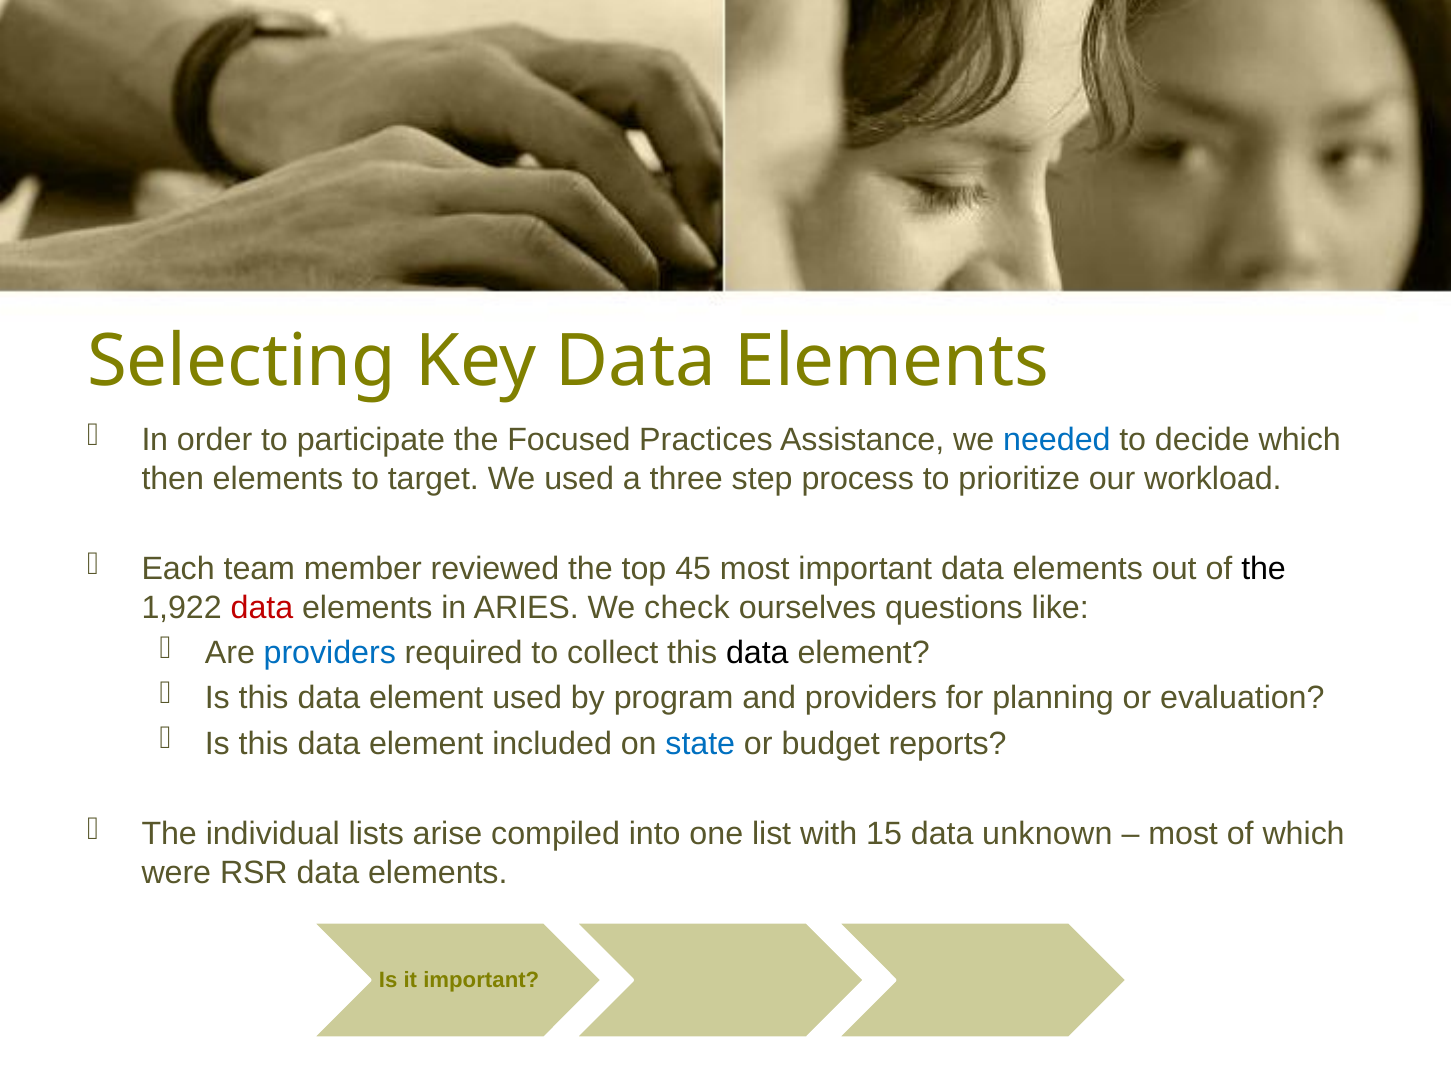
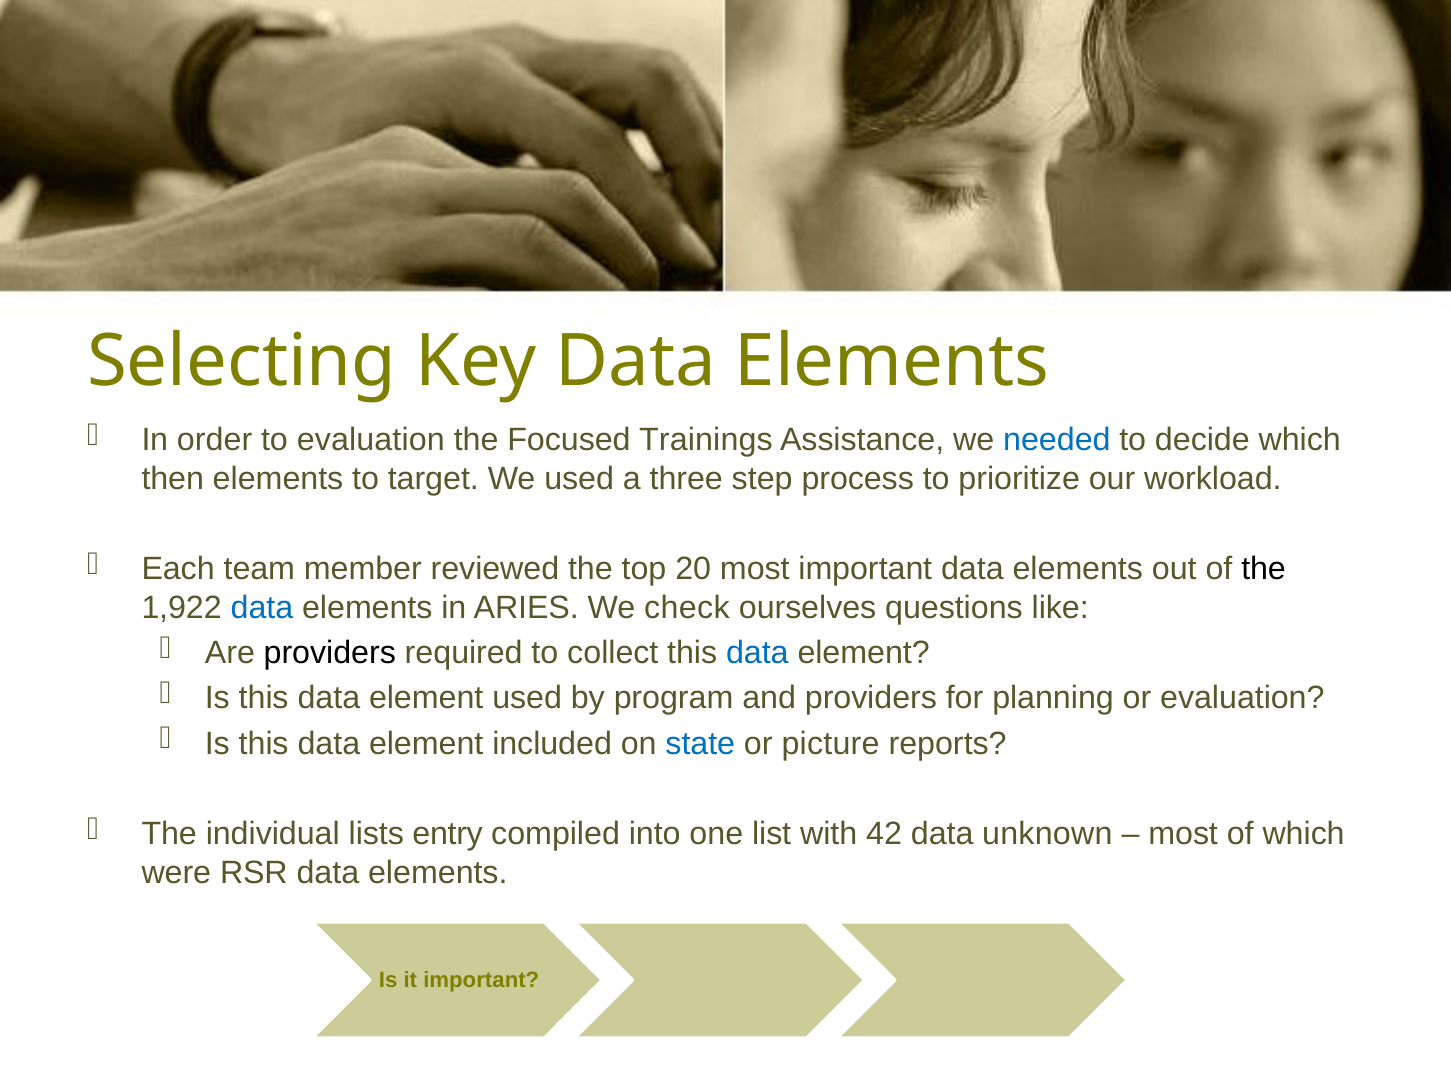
to participate: participate -> evaluation (371, 440)
Practices: Practices -> Trainings (706, 440)
45: 45 -> 20 (693, 569)
data colour: red -> blue (262, 608)
providers colour: blue -> black (330, 653)
data colour: black -> blue (757, 653)
budget: budget -> picture (831, 743)
arise: arise -> entry (448, 833)
15: 15 -> 42 (884, 833)
